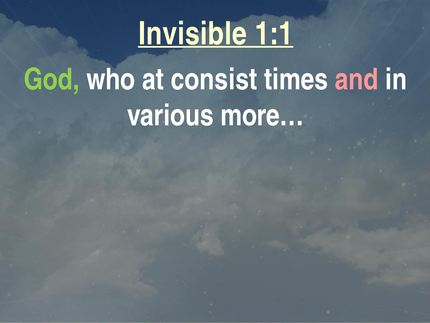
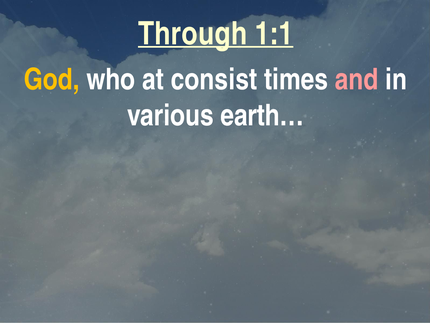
Invisible: Invisible -> Through (193, 34)
God colour: light green -> yellow (52, 79)
more…: more… -> earth… (262, 115)
